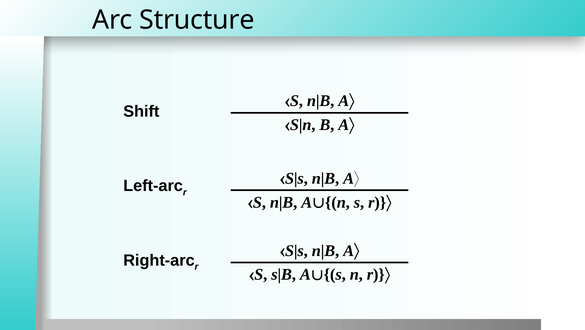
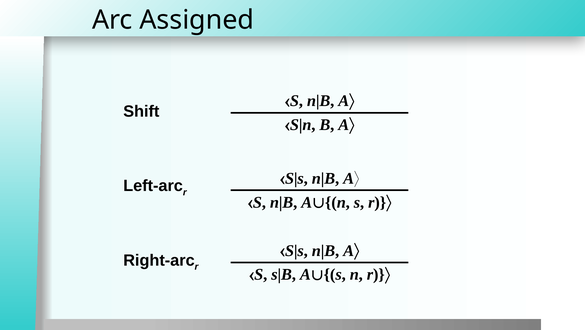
Structure: Structure -> Assigned (197, 20)
